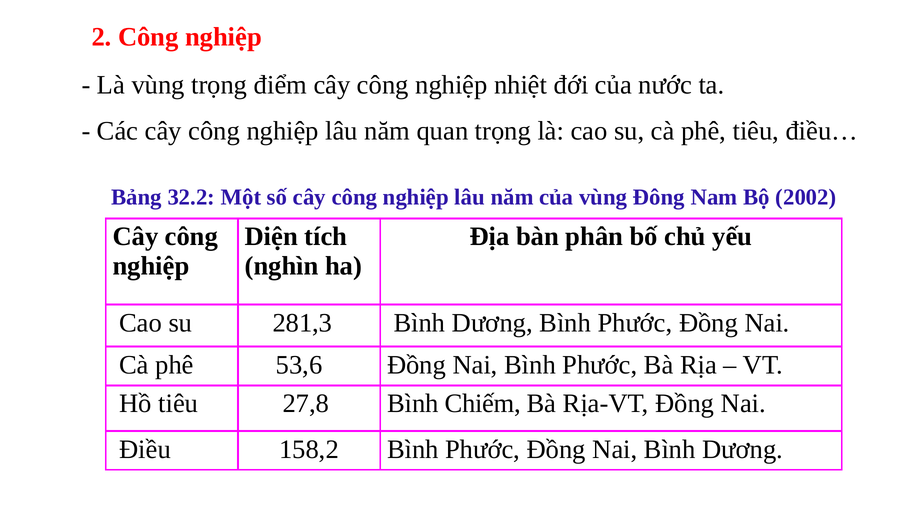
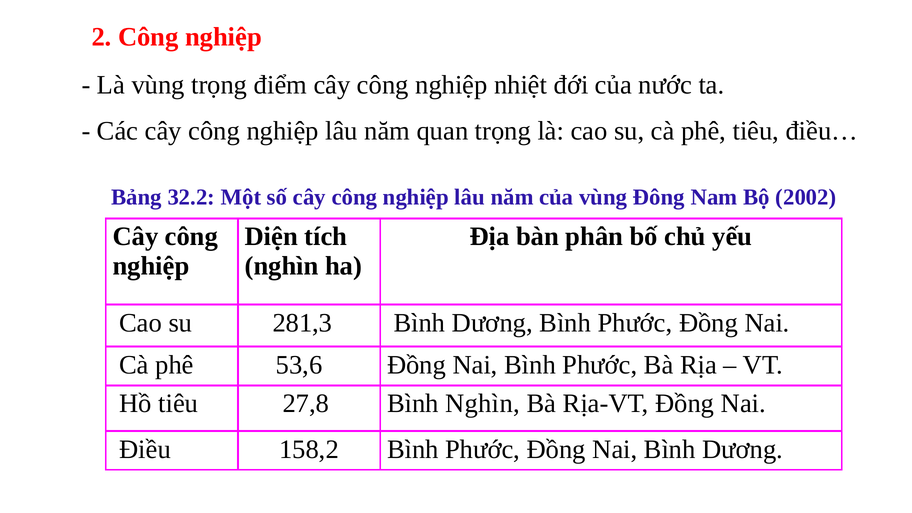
Bình Chiếm: Chiếm -> Nghìn (483, 404)
